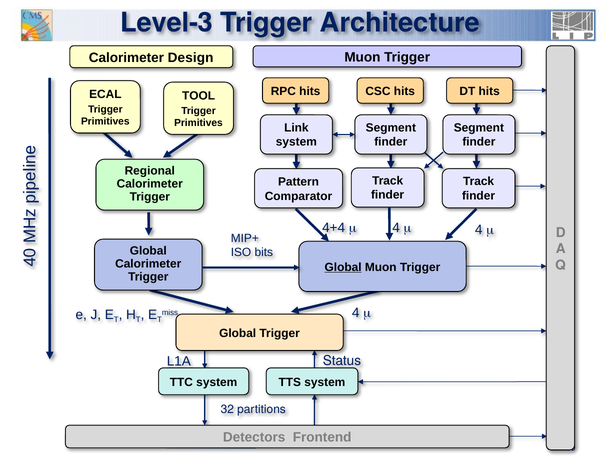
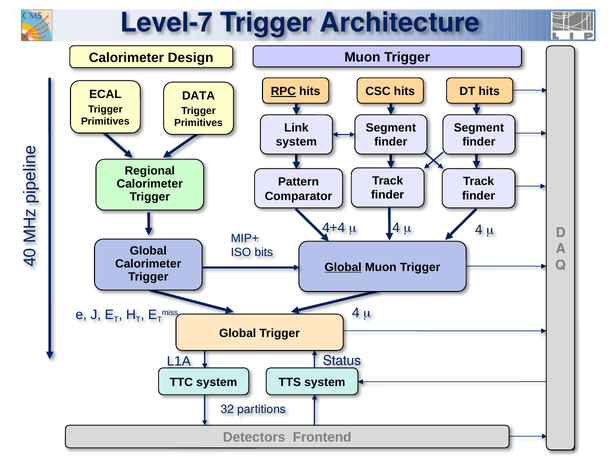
Level-3: Level-3 -> Level-7 (167, 23)
RPC underline: none -> present (283, 91)
TOOL: TOOL -> DATA (199, 96)
